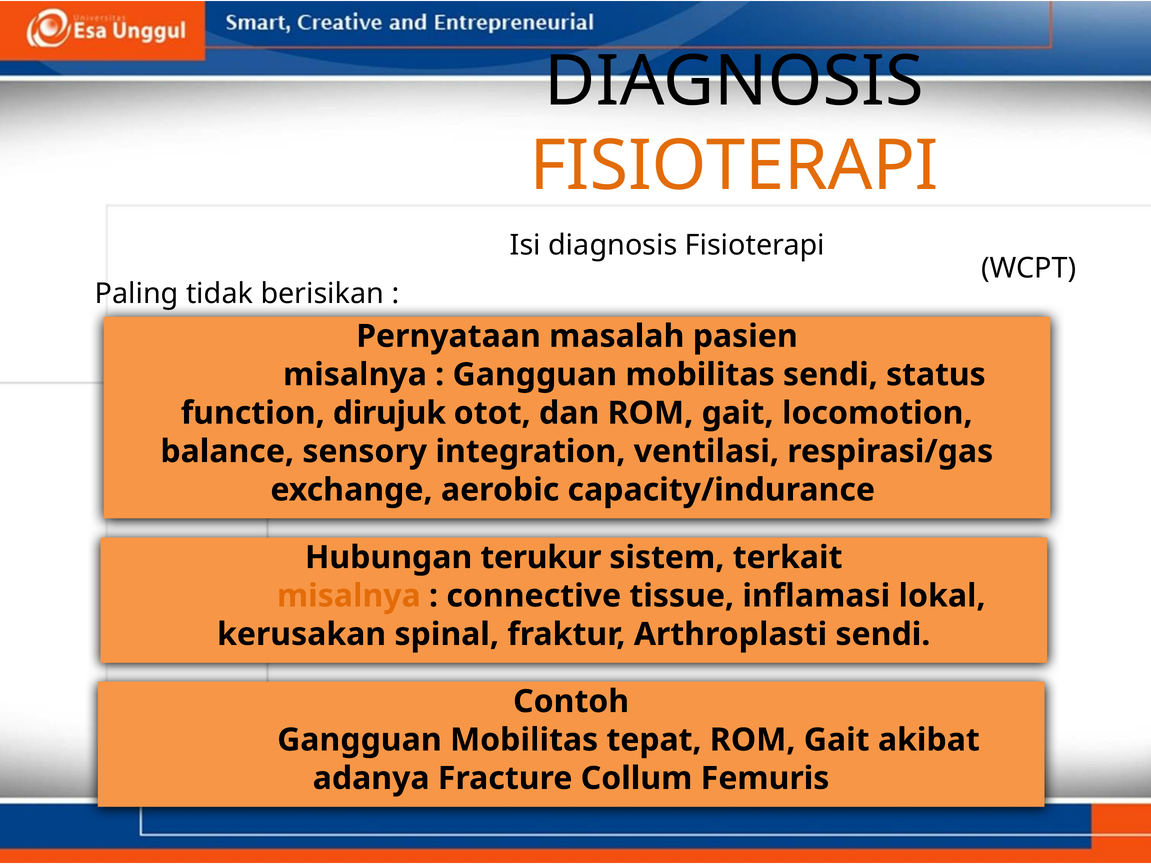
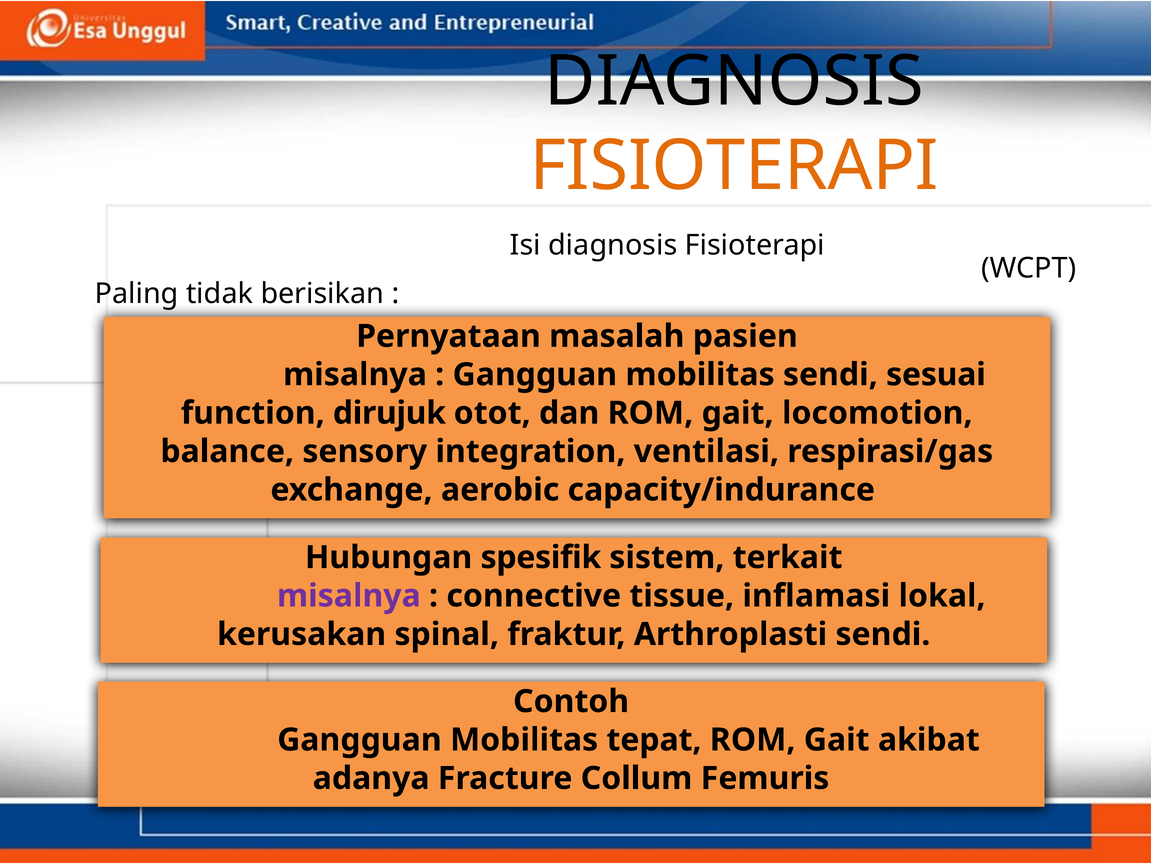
status: status -> sesuai (936, 374)
terukur: terukur -> spesifik (541, 557)
misalnya colour: orange -> purple (349, 595)
